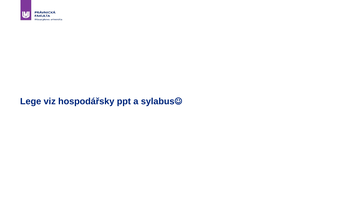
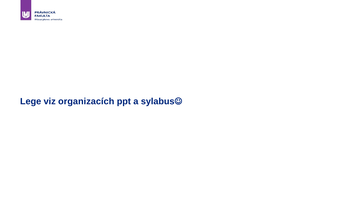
hospodářsky: hospodářsky -> organizacích (86, 101)
